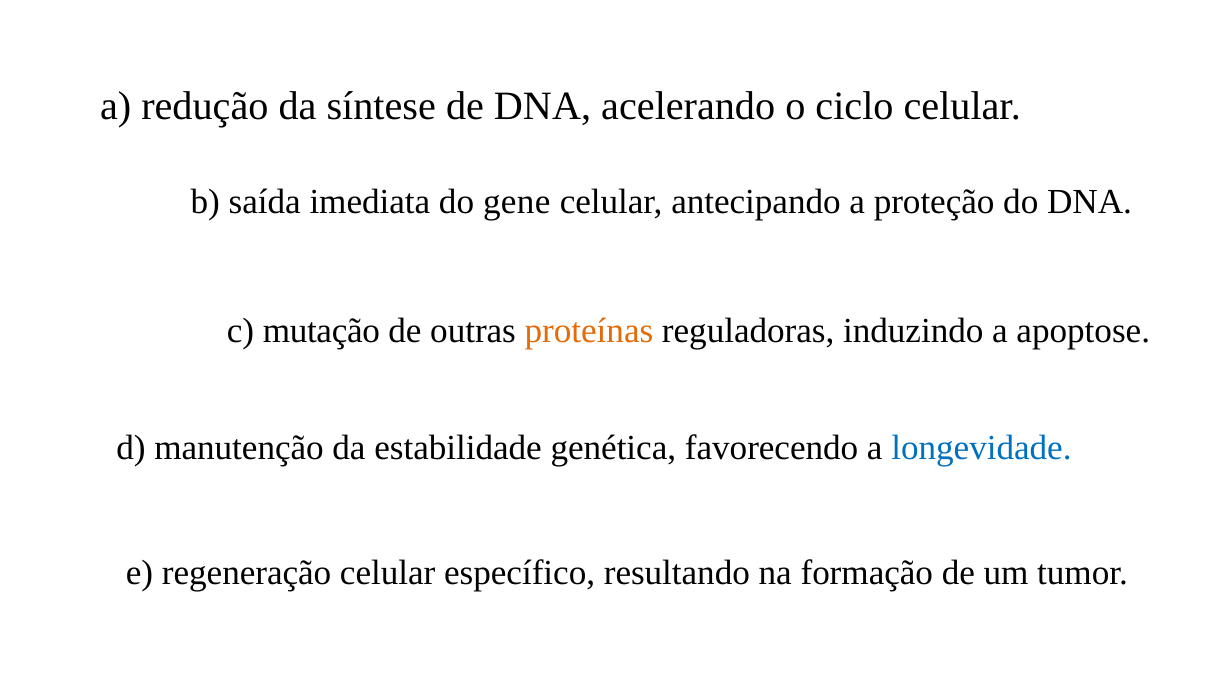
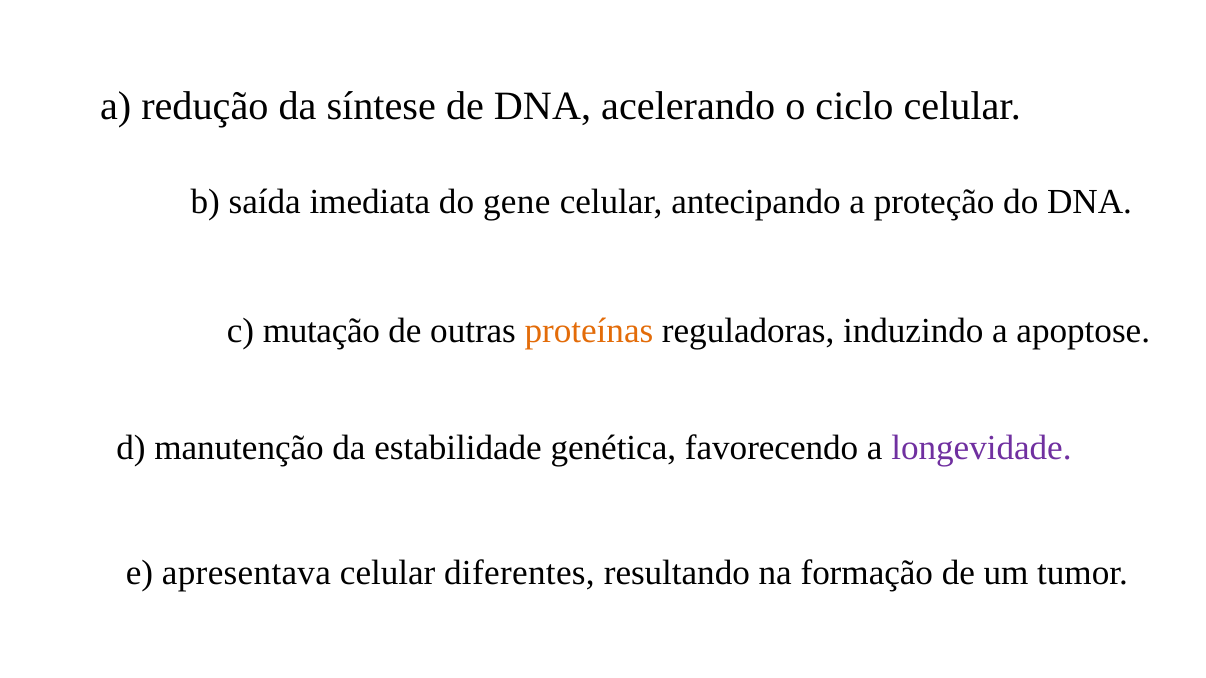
longevidade colour: blue -> purple (981, 449)
regeneração: regeneração -> apresentava (246, 573)
específico: específico -> diferentes (519, 573)
